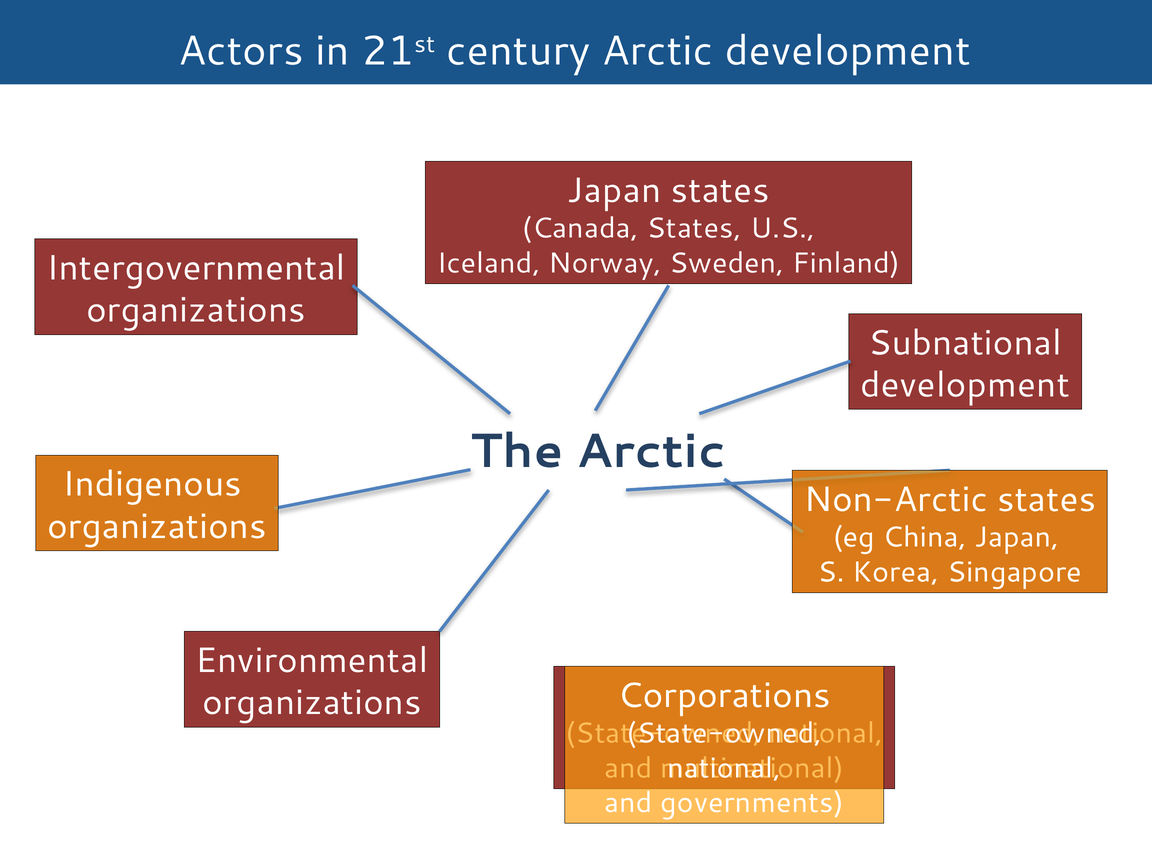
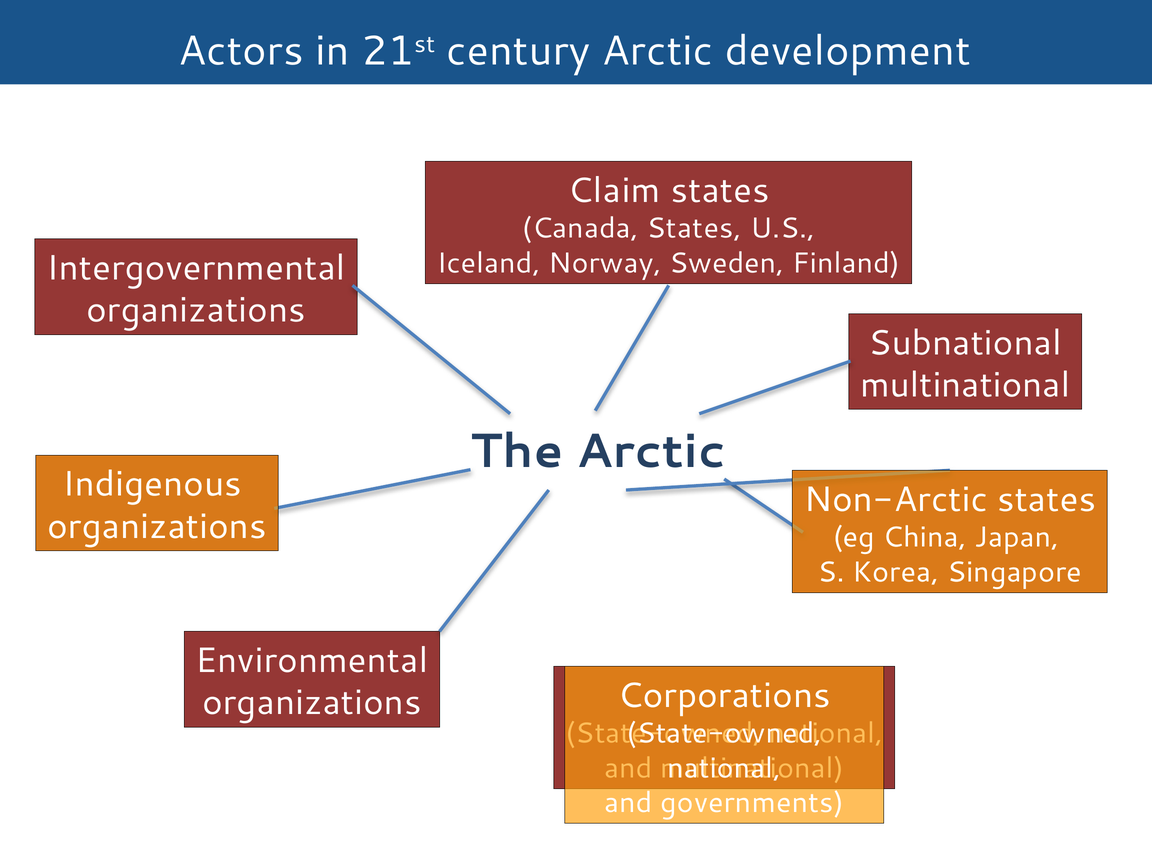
Japan: Japan -> Claim (614, 191)
development: development -> multinational (965, 385)
